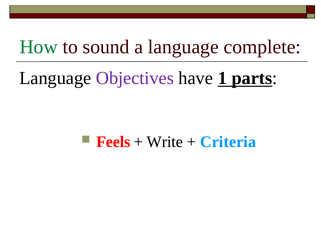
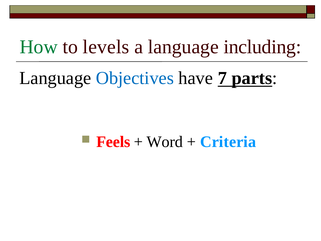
sound: sound -> levels (106, 47)
complete: complete -> including (262, 47)
Objectives colour: purple -> blue (135, 78)
1: 1 -> 7 (222, 78)
Write: Write -> Word (165, 142)
